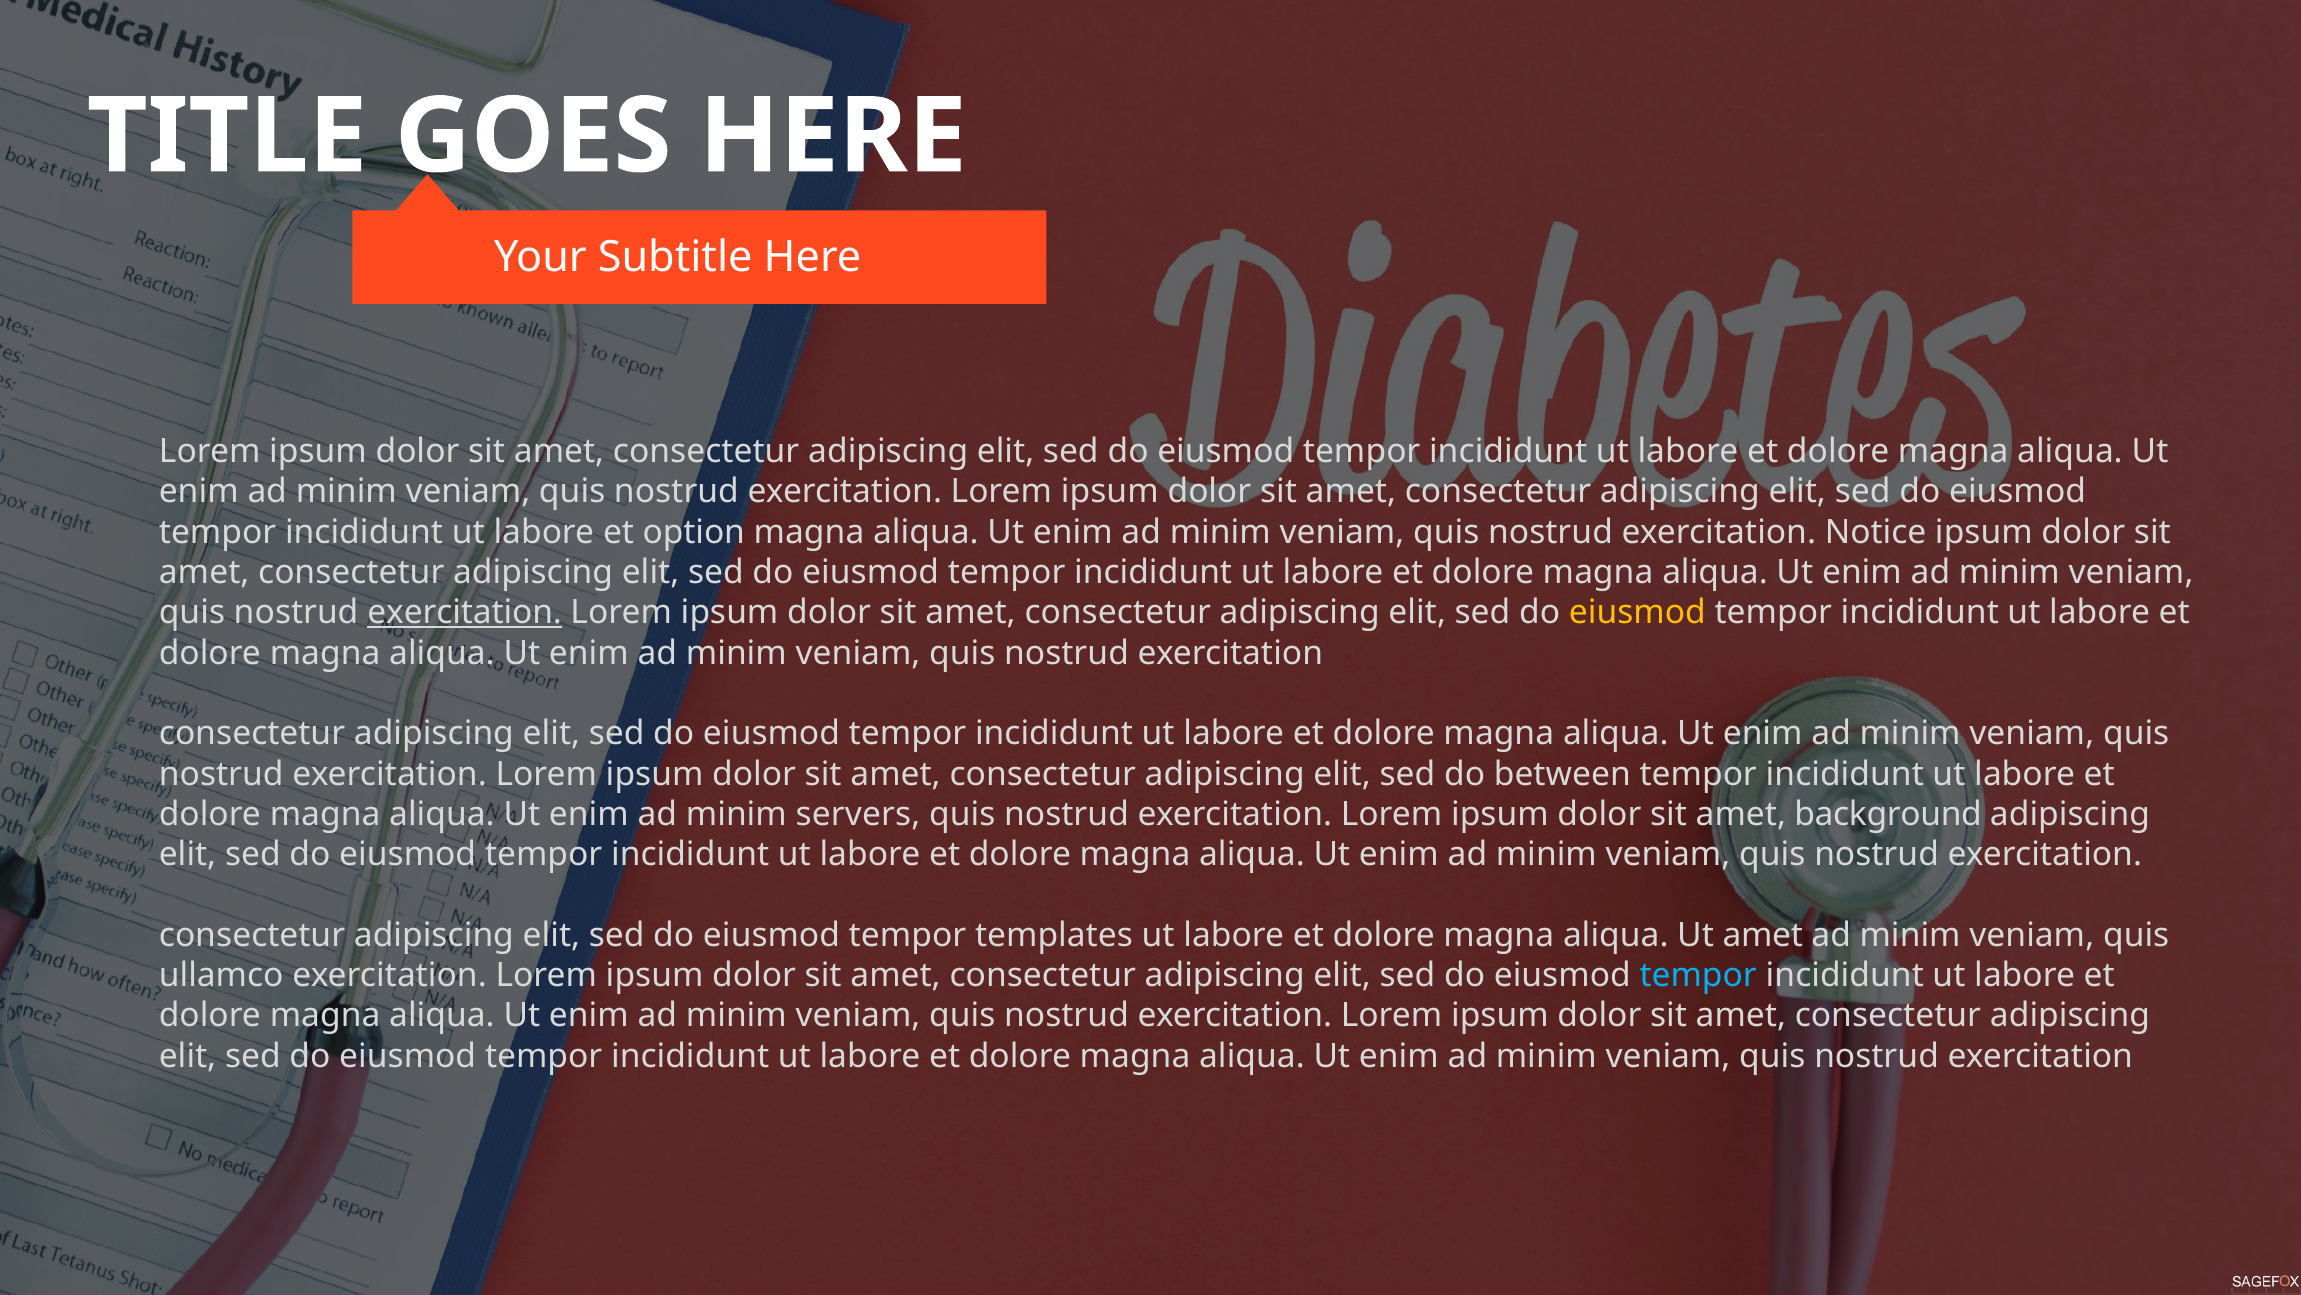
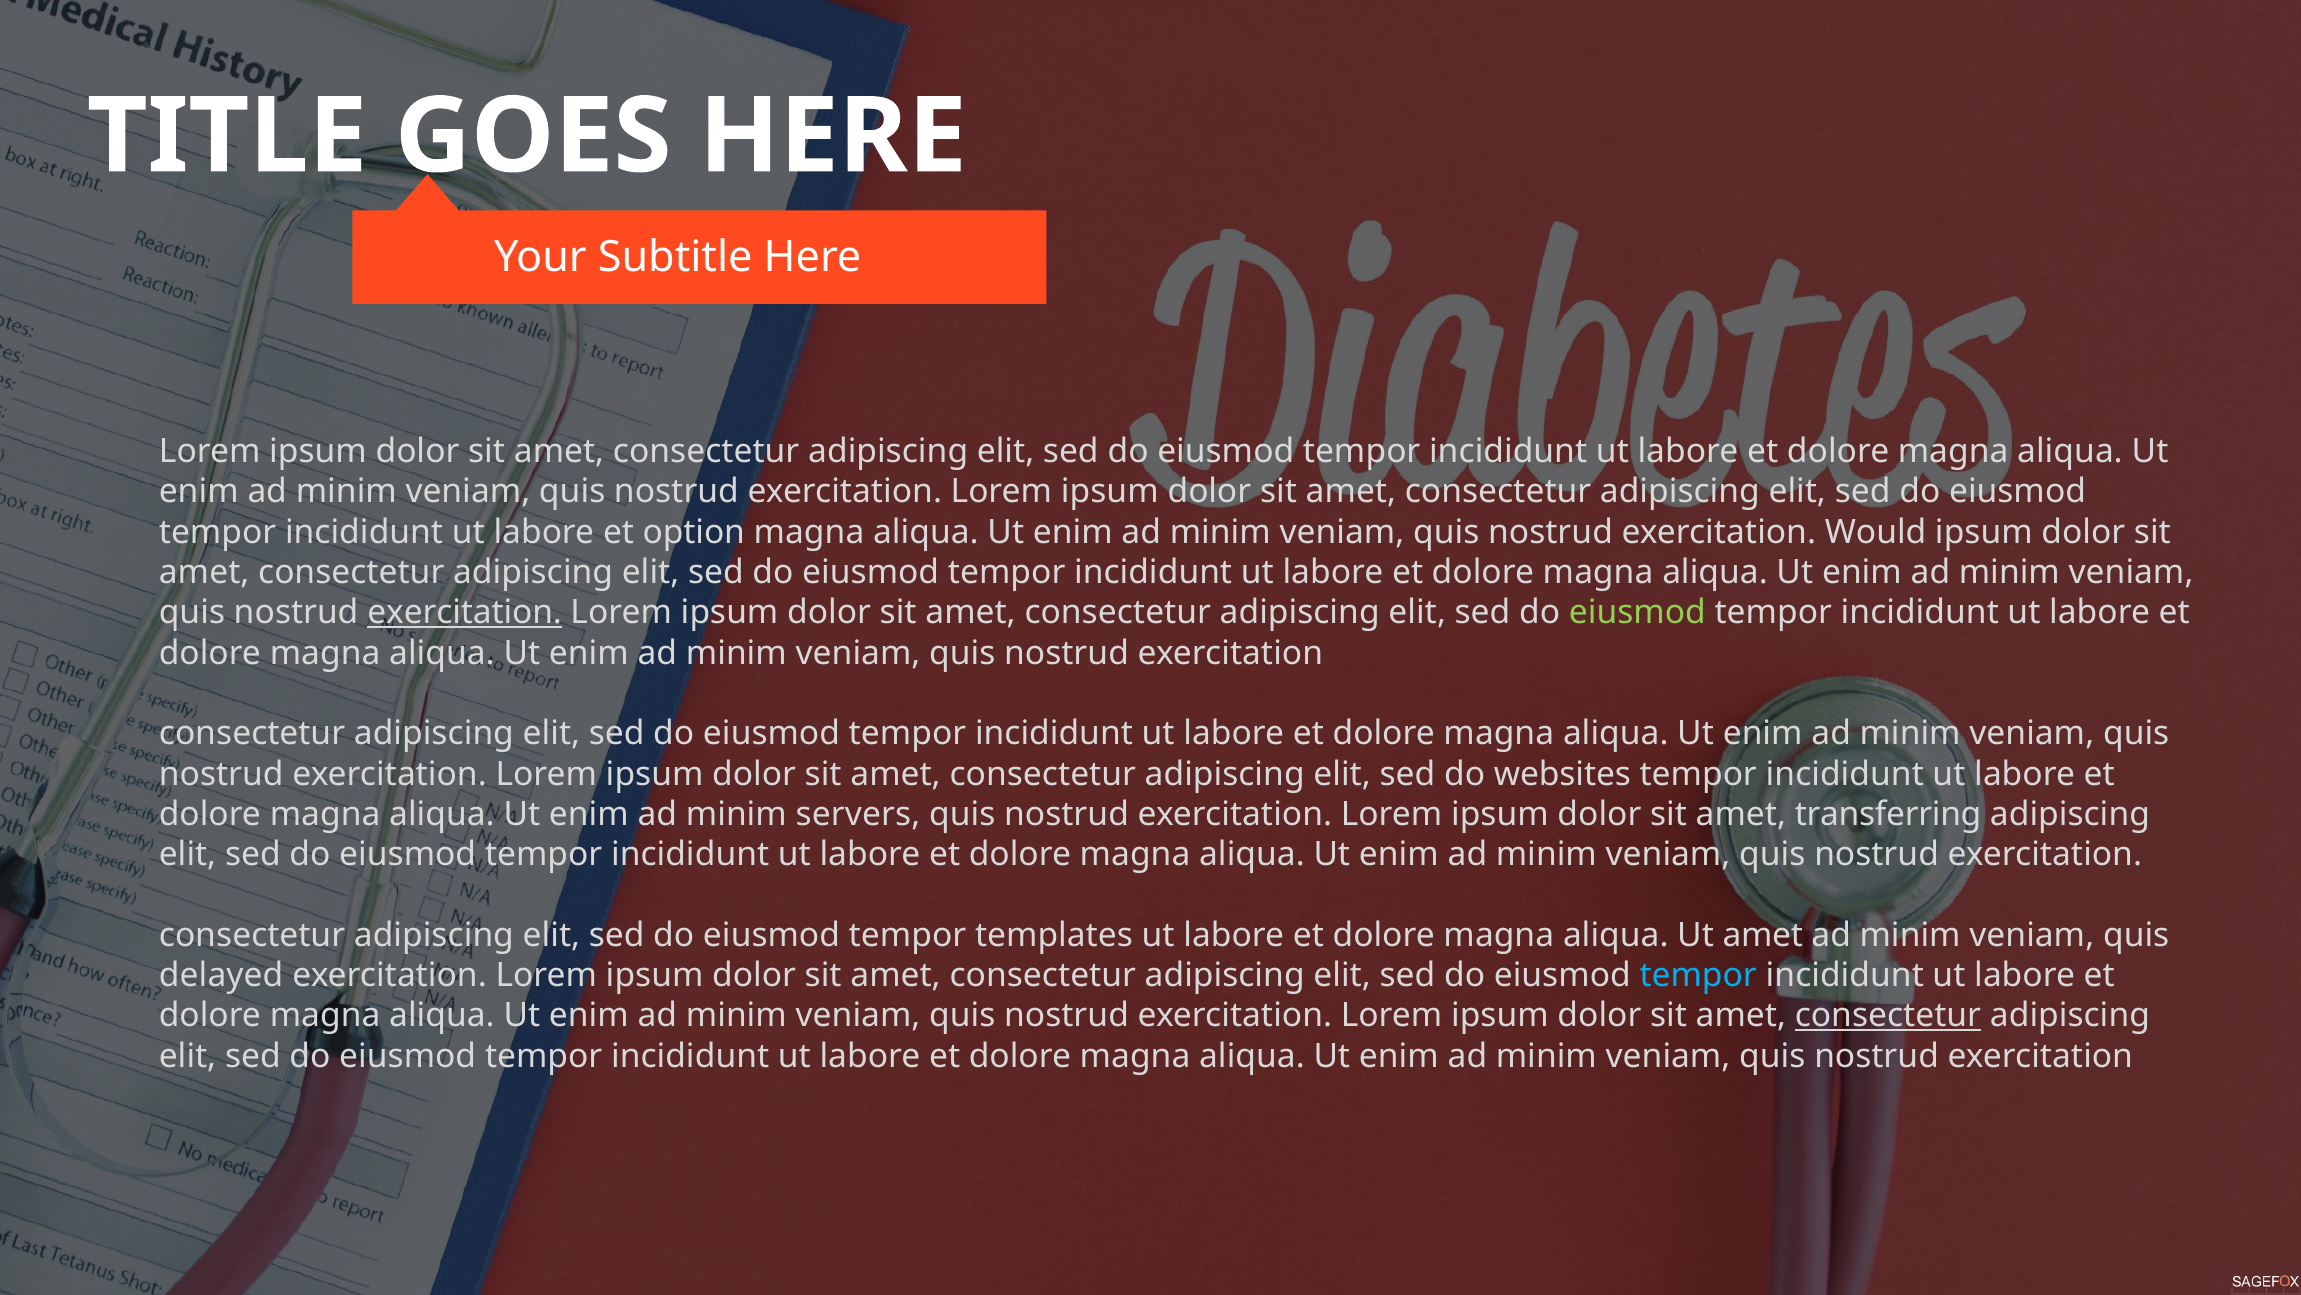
Notice: Notice -> Would (1876, 532)
eiusmod colour: yellow -> light green (1637, 612)
between: between -> websites (1562, 774)
background: background -> transferring (1888, 814)
ullamco: ullamco -> delayed (221, 975)
consectetur underline: none -> present (1888, 1015)
